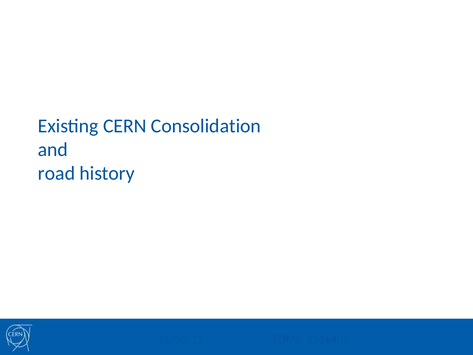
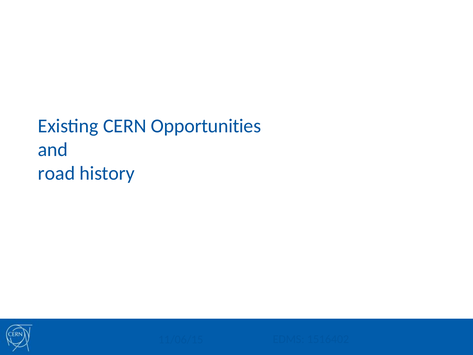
Consolidation: Consolidation -> Opportunities (206, 126)
